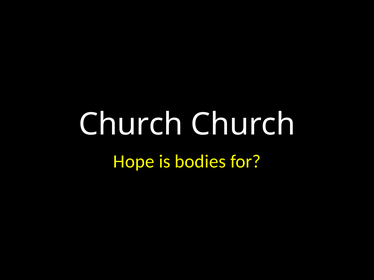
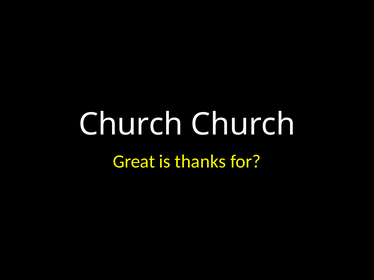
Hope: Hope -> Great (134, 162)
bodies: bodies -> thanks (200, 162)
